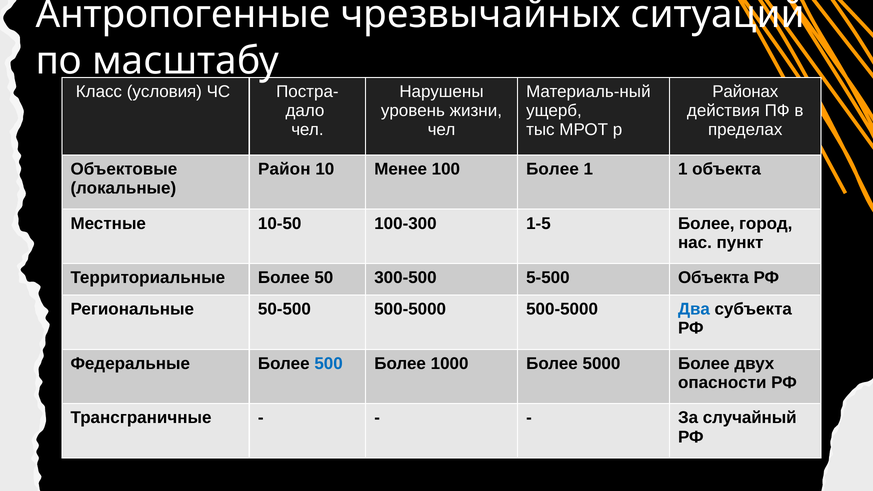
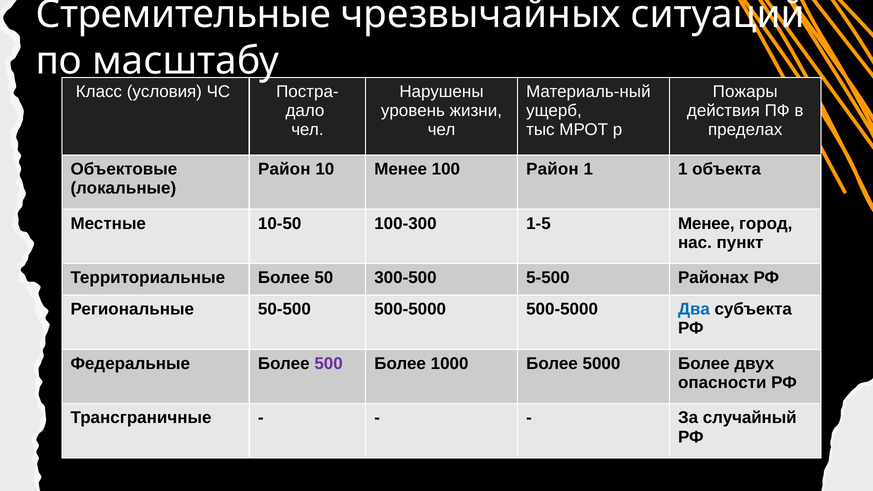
Антропогенные: Антропогенные -> Стремительные (183, 15)
Районах: Районах -> Пожары (745, 92)
100 Более: Более -> Район (552, 169)
1-5 Более: Более -> Менее (706, 223)
5-500 Объекта: Объекта -> Районах (713, 278)
500 colour: blue -> purple (329, 364)
